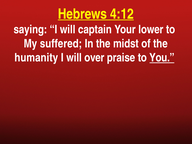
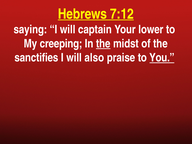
4:12: 4:12 -> 7:12 (122, 14)
suffered: suffered -> creeping (61, 44)
the underline: none -> present (103, 44)
humanity: humanity -> sanctifies (36, 58)
over: over -> also (94, 58)
